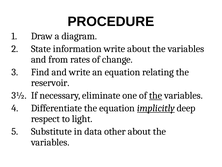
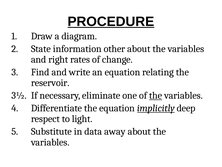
PROCEDURE underline: none -> present (111, 21)
information write: write -> other (115, 49)
from: from -> right (58, 59)
other: other -> away (115, 131)
